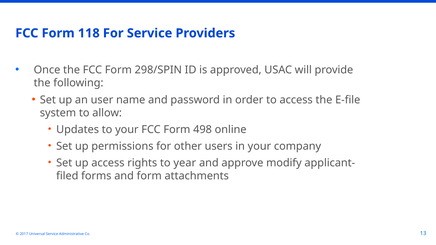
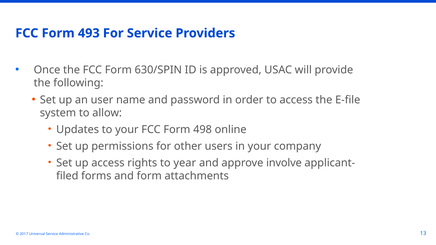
118: 118 -> 493 (89, 33)
298/SPIN: 298/SPIN -> 630/SPIN (158, 70)
modify: modify -> involve (284, 163)
